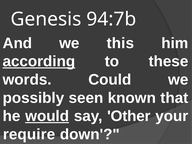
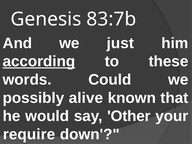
94:7b: 94:7b -> 83:7b (111, 19)
this: this -> just (120, 43)
seen: seen -> alive (86, 98)
would underline: present -> none (47, 116)
